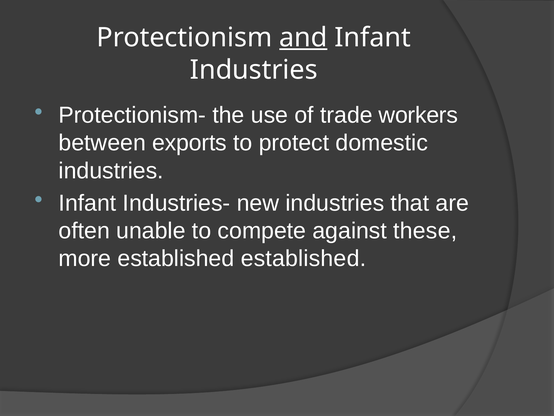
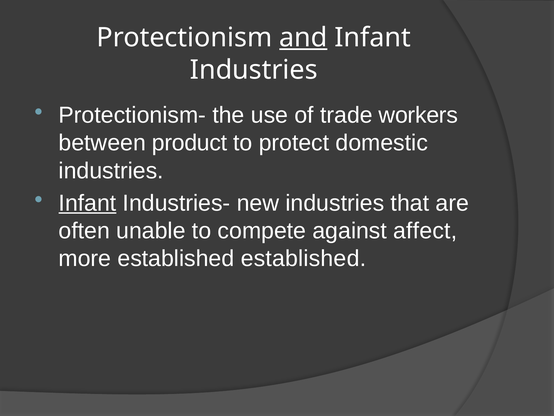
exports: exports -> product (190, 143)
Infant underline: none -> present (87, 203)
these: these -> affect (425, 231)
